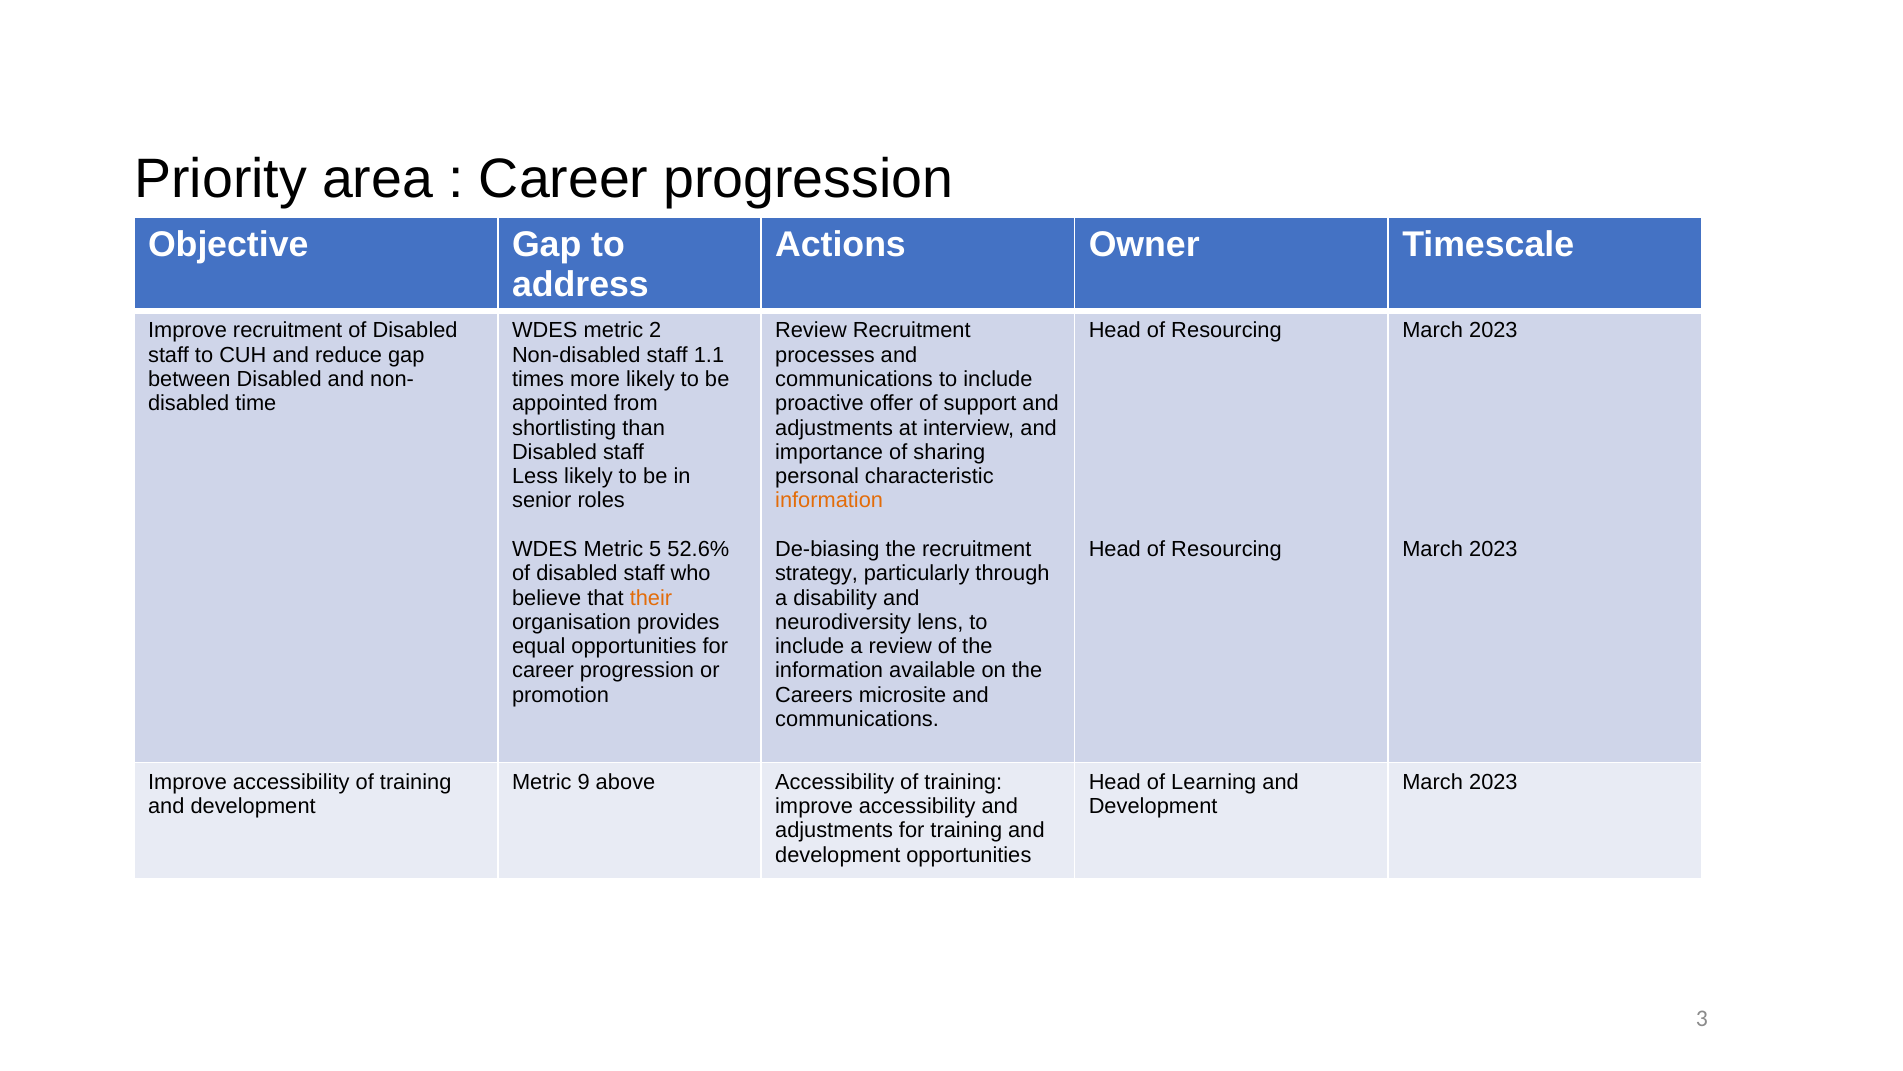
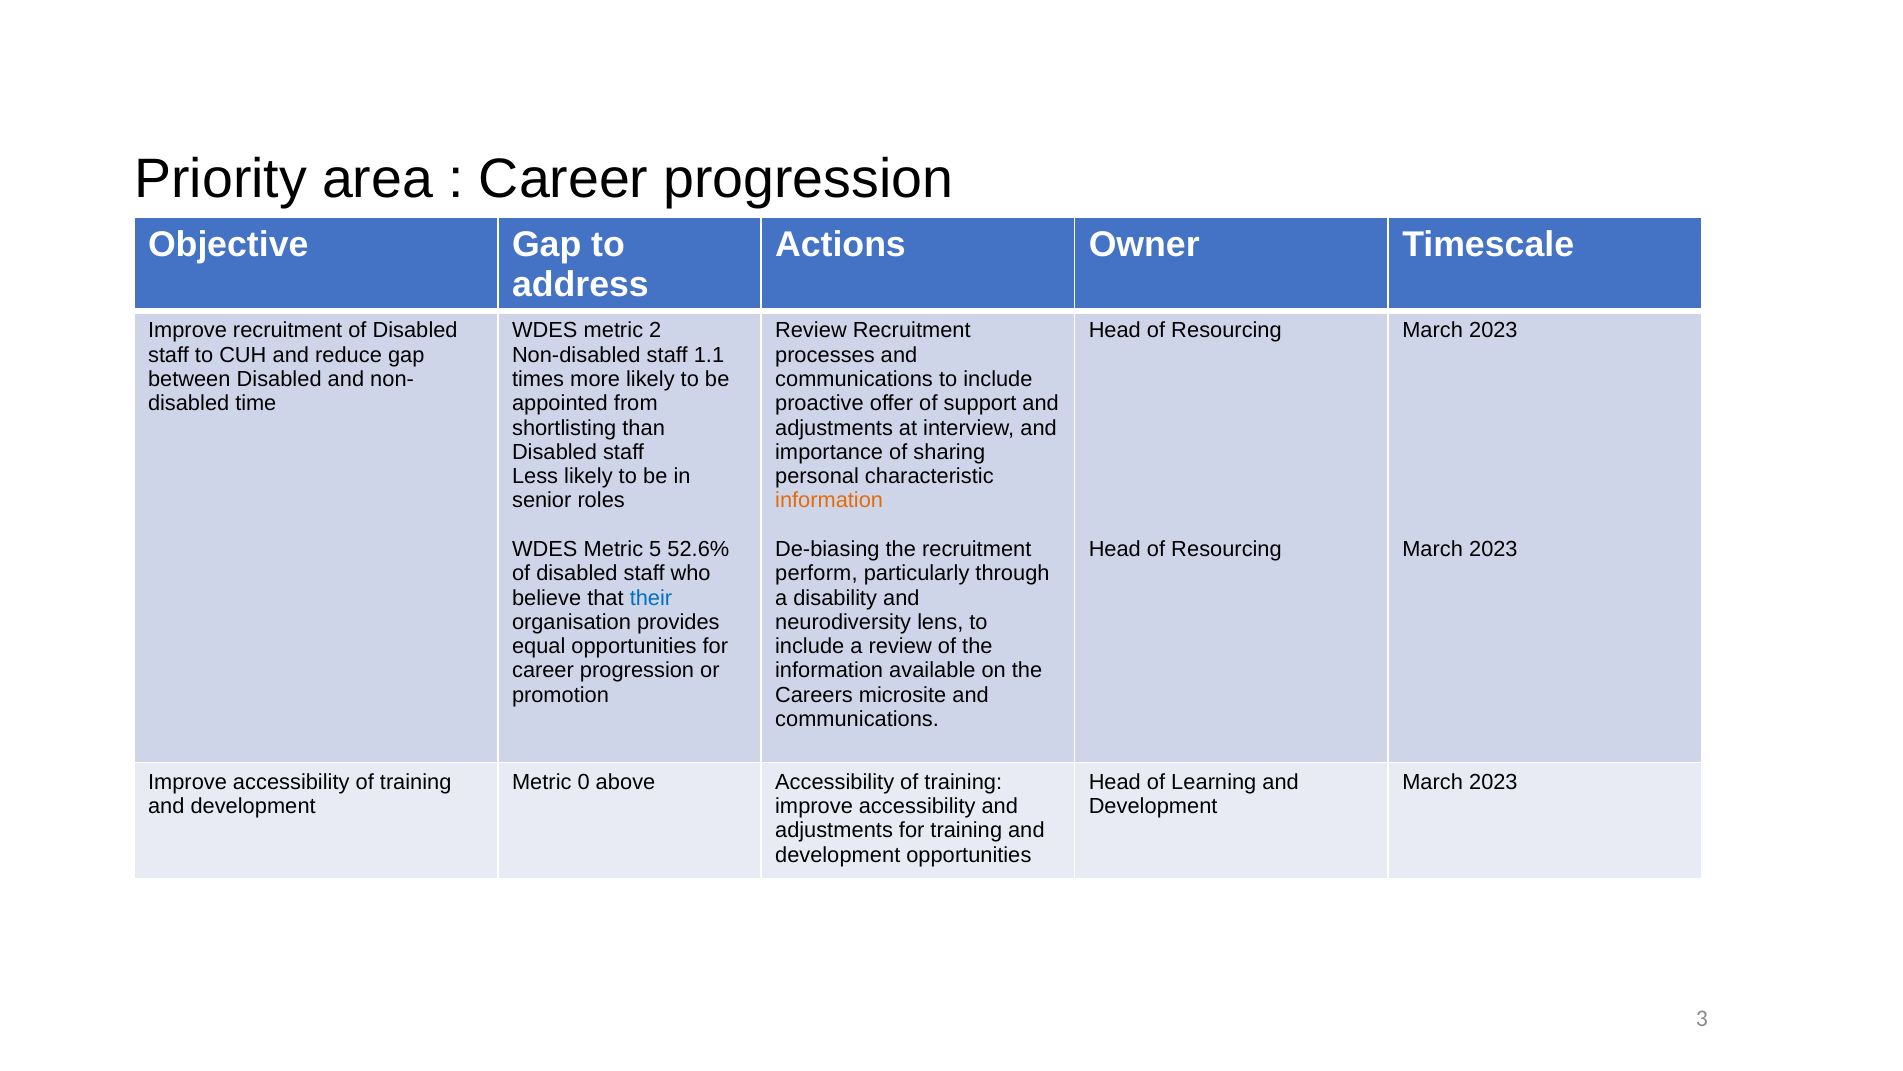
strategy: strategy -> perform (816, 573)
their colour: orange -> blue (651, 598)
9: 9 -> 0 (584, 782)
